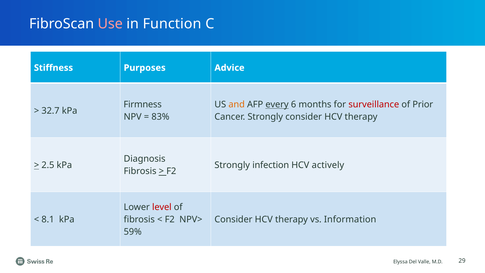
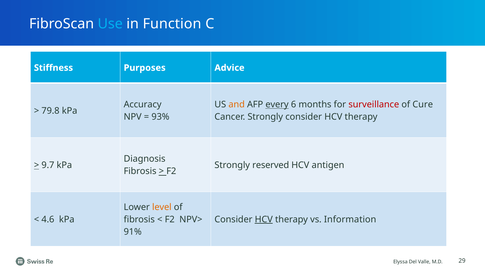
Use colour: pink -> light blue (110, 24)
Firmness: Firmness -> Accuracy (143, 104)
Prior: Prior -> Cure (423, 104)
32.7: 32.7 -> 79.8 (50, 111)
83%: 83% -> 93% (160, 117)
2.5: 2.5 -> 9.7 (48, 165)
infection: infection -> reserved (271, 165)
actively: actively -> antigen (328, 165)
level colour: red -> orange (162, 207)
8.1: 8.1 -> 4.6 (48, 219)
HCV underline: none -> present (264, 219)
59%: 59% -> 91% (133, 232)
